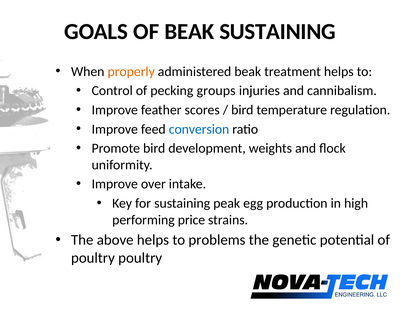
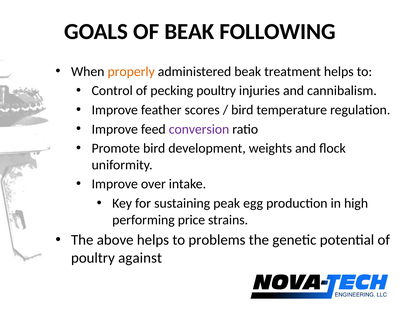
BEAK SUSTAINING: SUSTAINING -> FOLLOWING (278, 32)
pecking groups: groups -> poultry (216, 91)
conversion colour: blue -> purple (199, 129)
poultry poultry: poultry -> against (140, 258)
